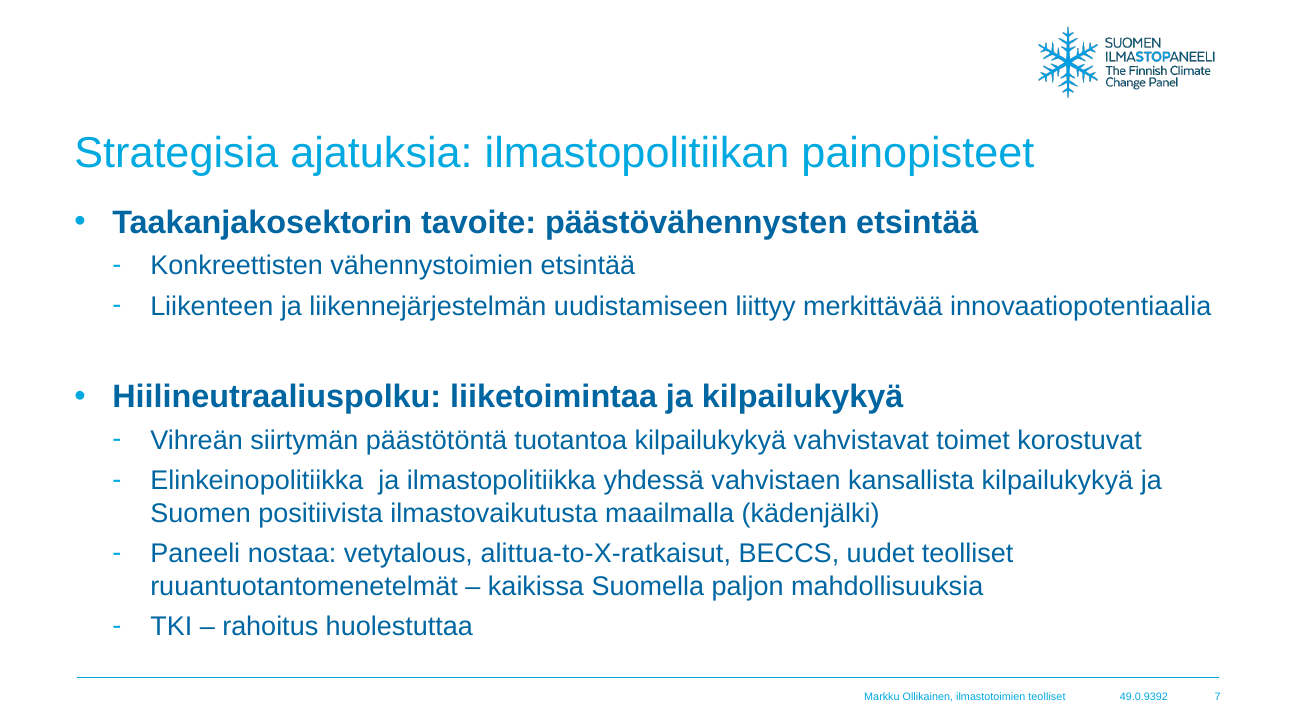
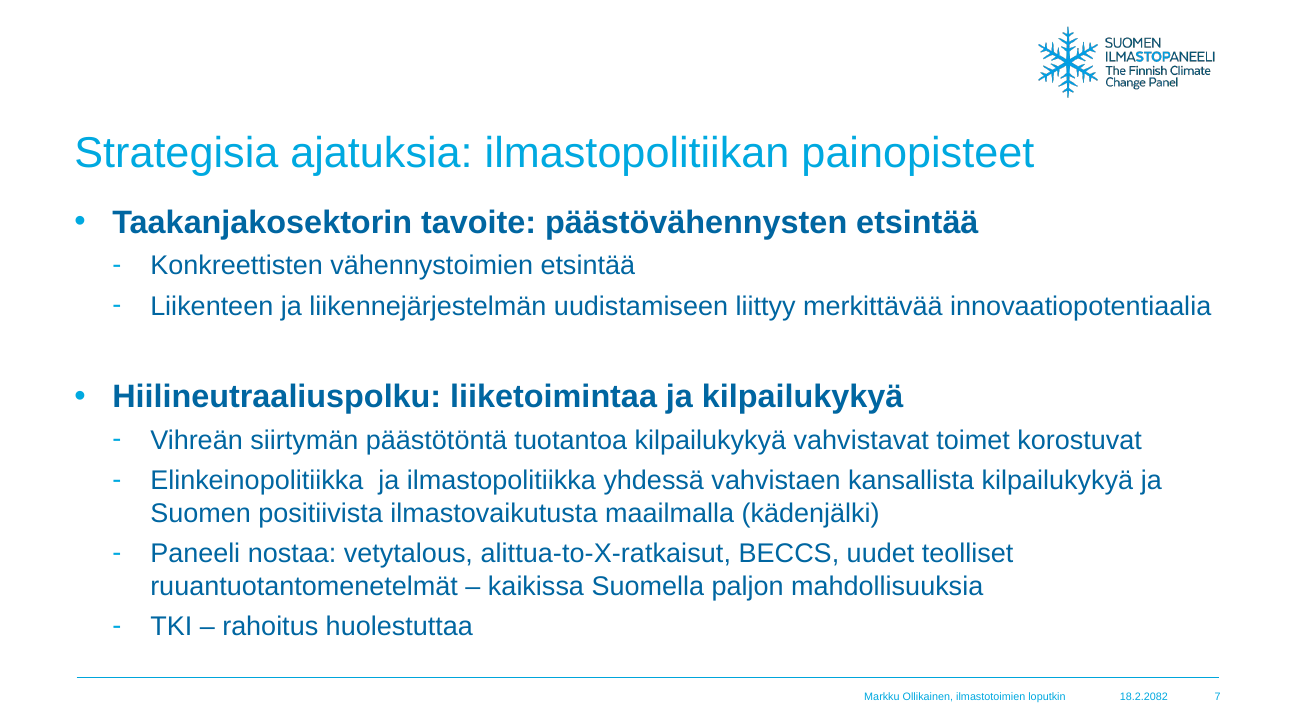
ilmastotoimien teolliset: teolliset -> loputkin (1047, 698)
49.0.9392: 49.0.9392 -> 18.2.2082 (1144, 698)
